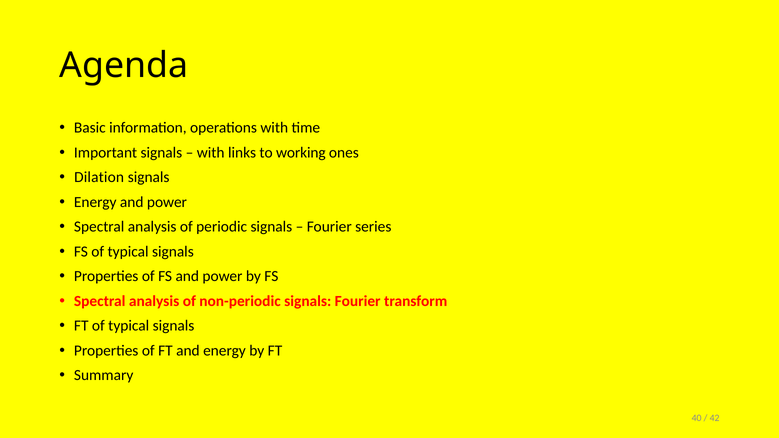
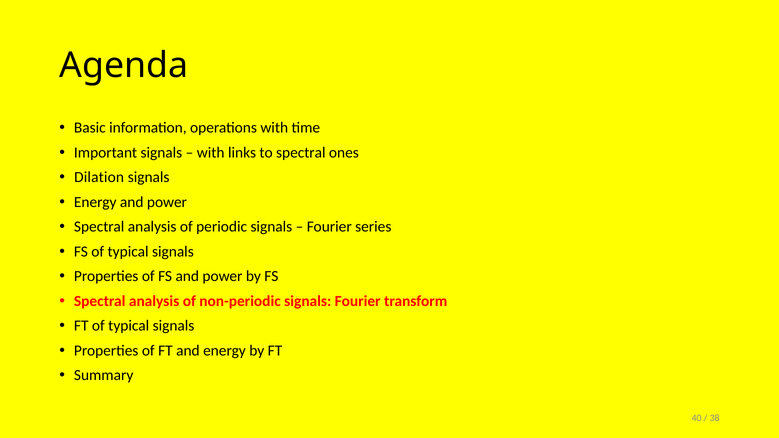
to working: working -> spectral (301, 153)
42: 42 -> 38 (715, 418)
